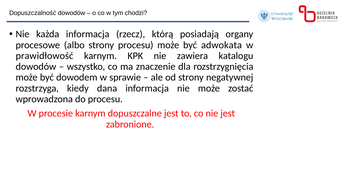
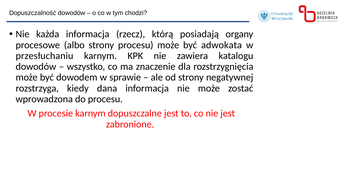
prawidłowość: prawidłowość -> przesłuchaniu (44, 56)
